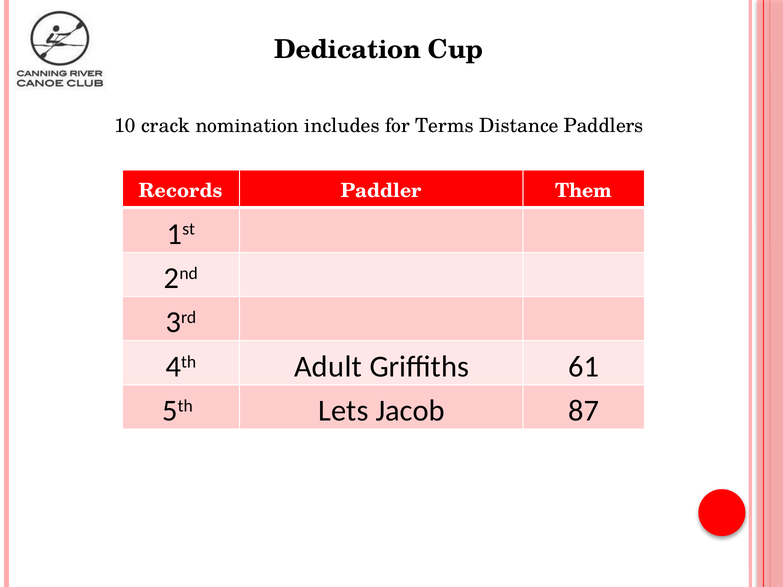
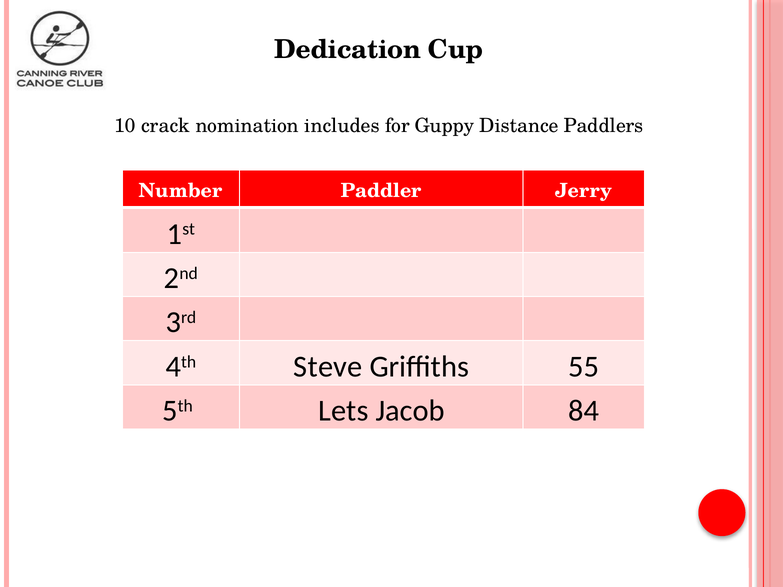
Terms: Terms -> Guppy (445, 126)
Records: Records -> Number (181, 191)
Them: Them -> Jerry (584, 191)
Adult: Adult -> Steve (328, 367)
61: 61 -> 55 (584, 367)
87: 87 -> 84 (584, 411)
